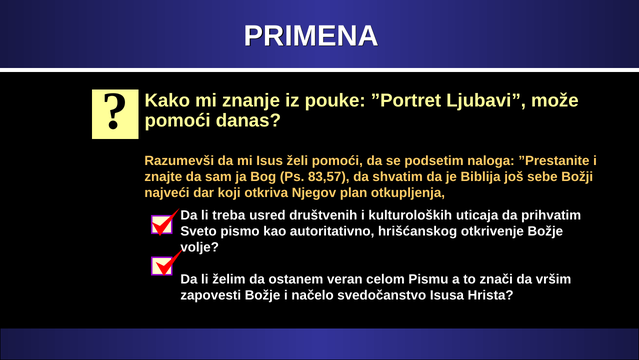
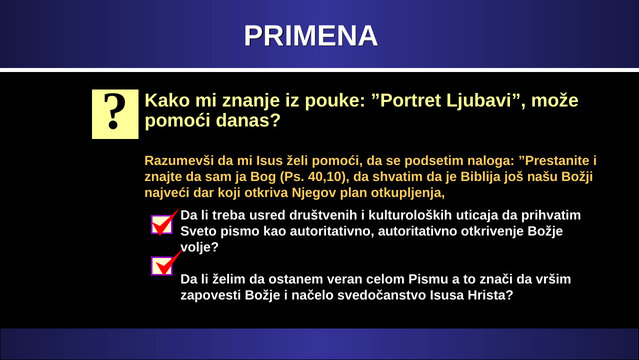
83,57: 83,57 -> 40,10 (329, 176)
sebe: sebe -> našu (542, 176)
autoritativno hrišćanskog: hrišćanskog -> autoritativno (418, 231)
